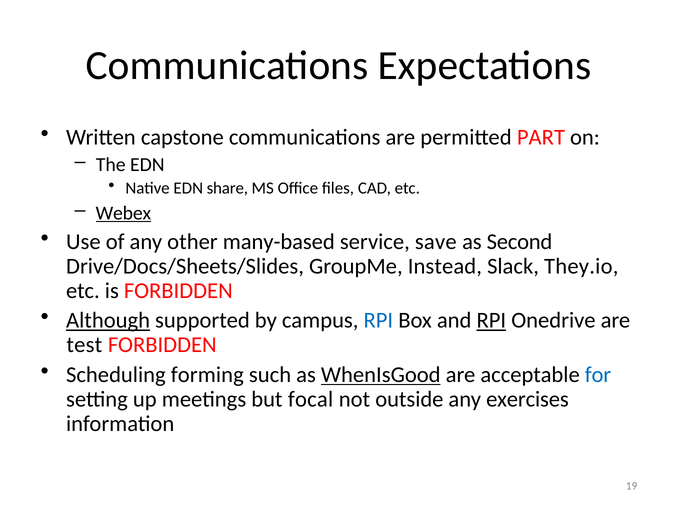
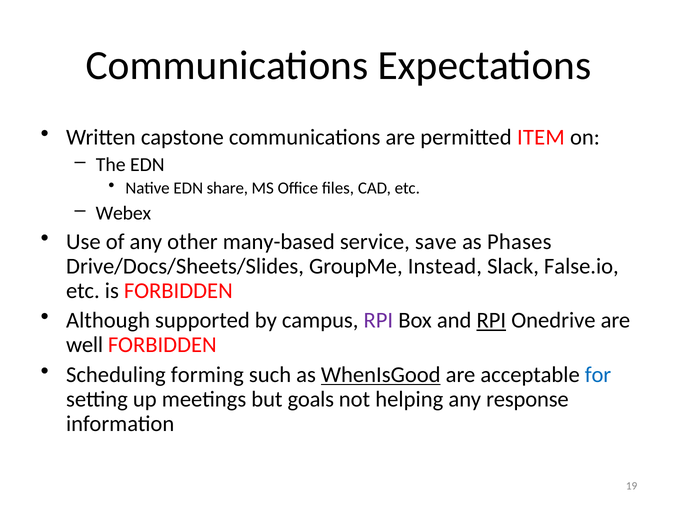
PART: PART -> ITEM (541, 137)
Webex underline: present -> none (123, 213)
Second: Second -> Phases (519, 242)
They.io: They.io -> False.io (581, 266)
Although underline: present -> none (108, 320)
RPI colour: blue -> purple (378, 320)
test: test -> well (85, 345)
focal: focal -> goals (311, 399)
outside: outside -> helping (409, 399)
exercises: exercises -> response (527, 399)
